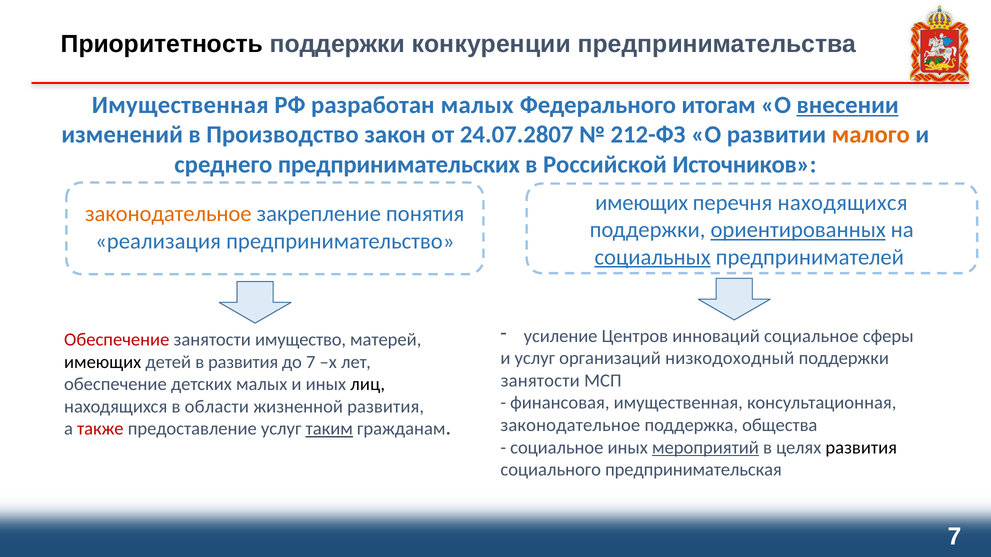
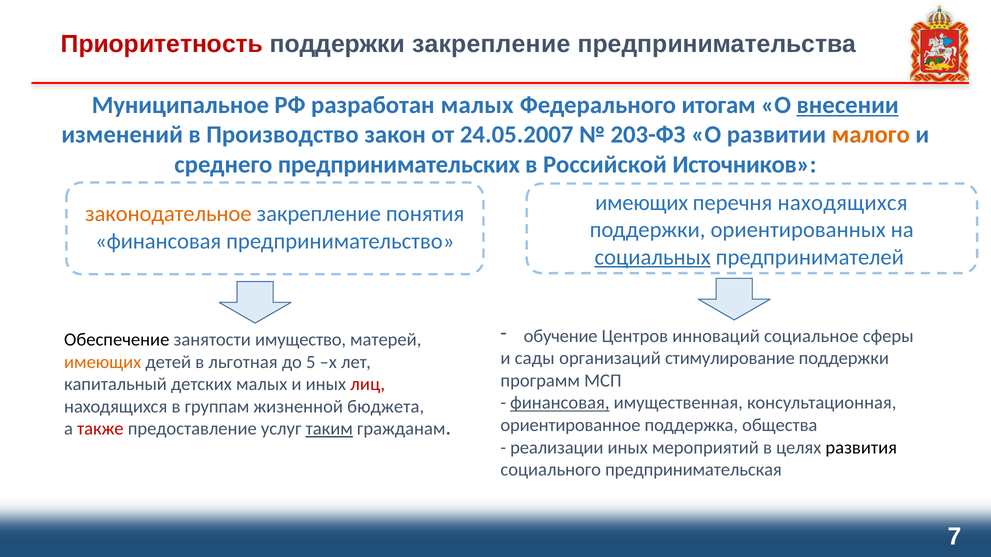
Приоритетность colour: black -> red (162, 44)
поддержки конкуренции: конкуренции -> закрепление (491, 44)
Имущественная: Имущественная -> Муниципальное (180, 105)
24.07.2807: 24.07.2807 -> 24.05.2007 (517, 135)
212-ФЗ: 212-ФЗ -> 203-ФЗ (648, 135)
ориентированных underline: present -> none (798, 230)
реализация: реализация -> финансовая (158, 241)
усиление: усиление -> обучение (561, 336)
Обеспечение colour: red -> black (117, 340)
и услуг: услуг -> сады (535, 359)
низкодоходный: низкодоходный -> стимулирование (730, 359)
имеющих colour: black -> orange (103, 362)
в развития: развития -> льготная (243, 362)
до 7: 7 -> 5 (311, 362)
занятости: занятости -> программ (540, 381)
обеспечение: обеспечение -> капитальный (115, 384)
лиц colour: black -> red (368, 384)
финансовая underline: none -> present (560, 403)
области: области -> группам (217, 407)
жизненной развития: развития -> бюджета (386, 407)
законодательное: законодательное -> ориентированное (570, 425)
социальное: социальное -> реализации (557, 448)
мероприятий underline: present -> none (705, 448)
